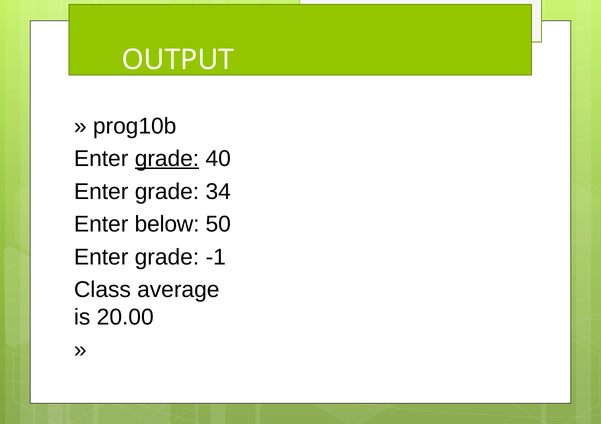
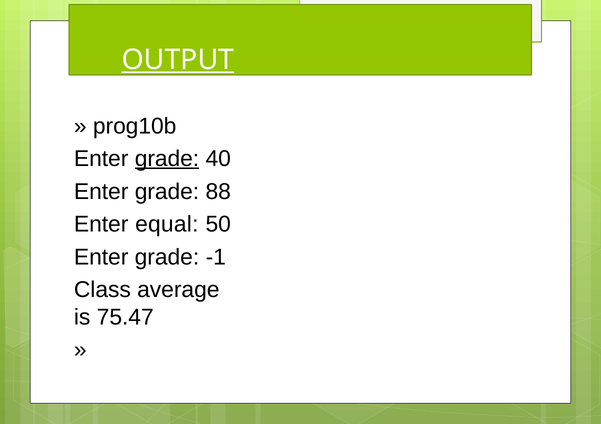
OUTPUT underline: none -> present (178, 60)
34: 34 -> 88 (218, 192)
below: below -> equal (167, 225)
20.00: 20.00 -> 75.47 (125, 318)
